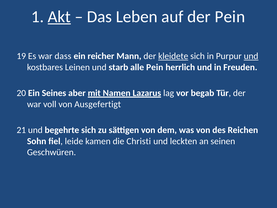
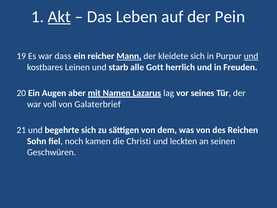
Mann underline: none -> present (129, 56)
kleidete underline: present -> none (173, 56)
alle Pein: Pein -> Gott (155, 67)
Seines: Seines -> Augen (54, 93)
begab: begab -> seines (203, 93)
Ausgefertigt: Ausgefertigt -> Galaterbrief (98, 104)
leide: leide -> noch (74, 141)
